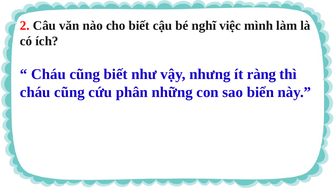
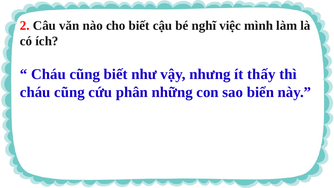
ràng: ràng -> thấy (261, 74)
